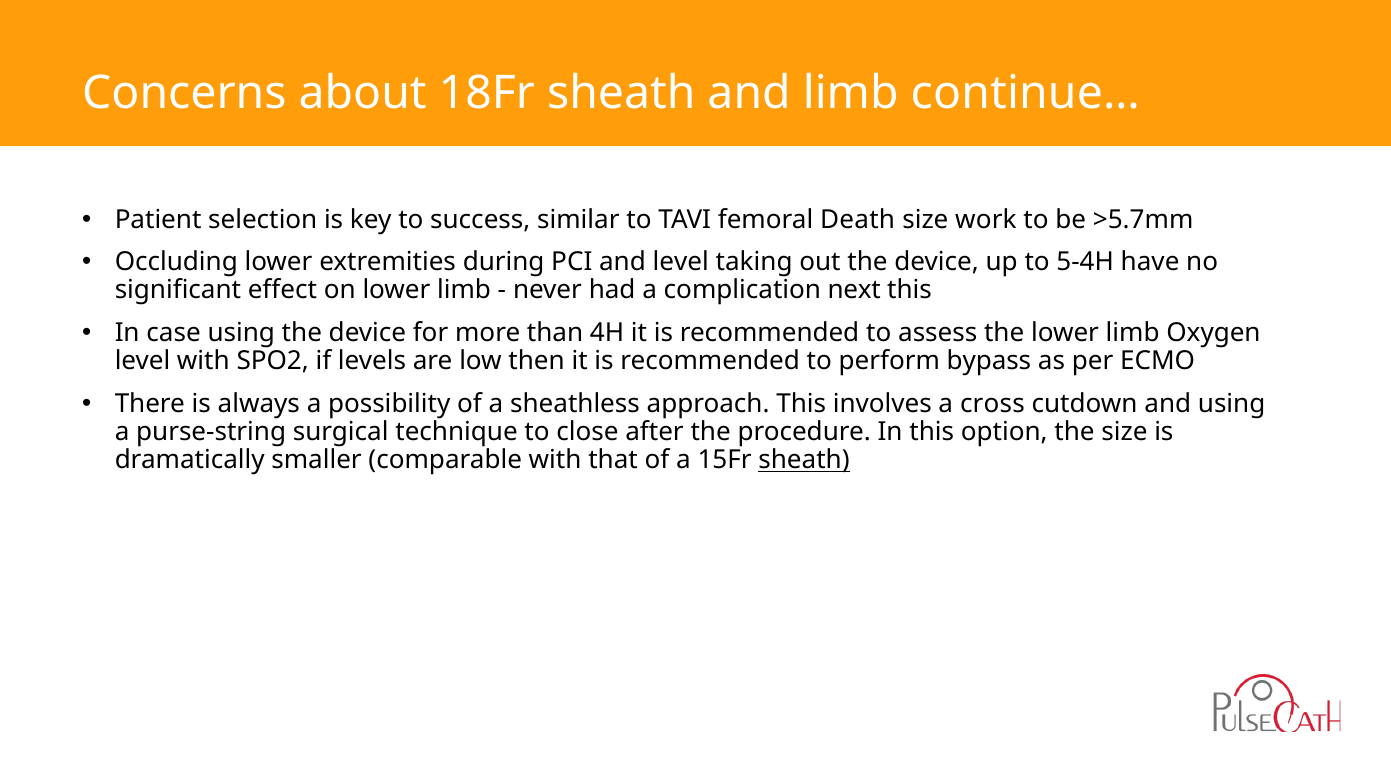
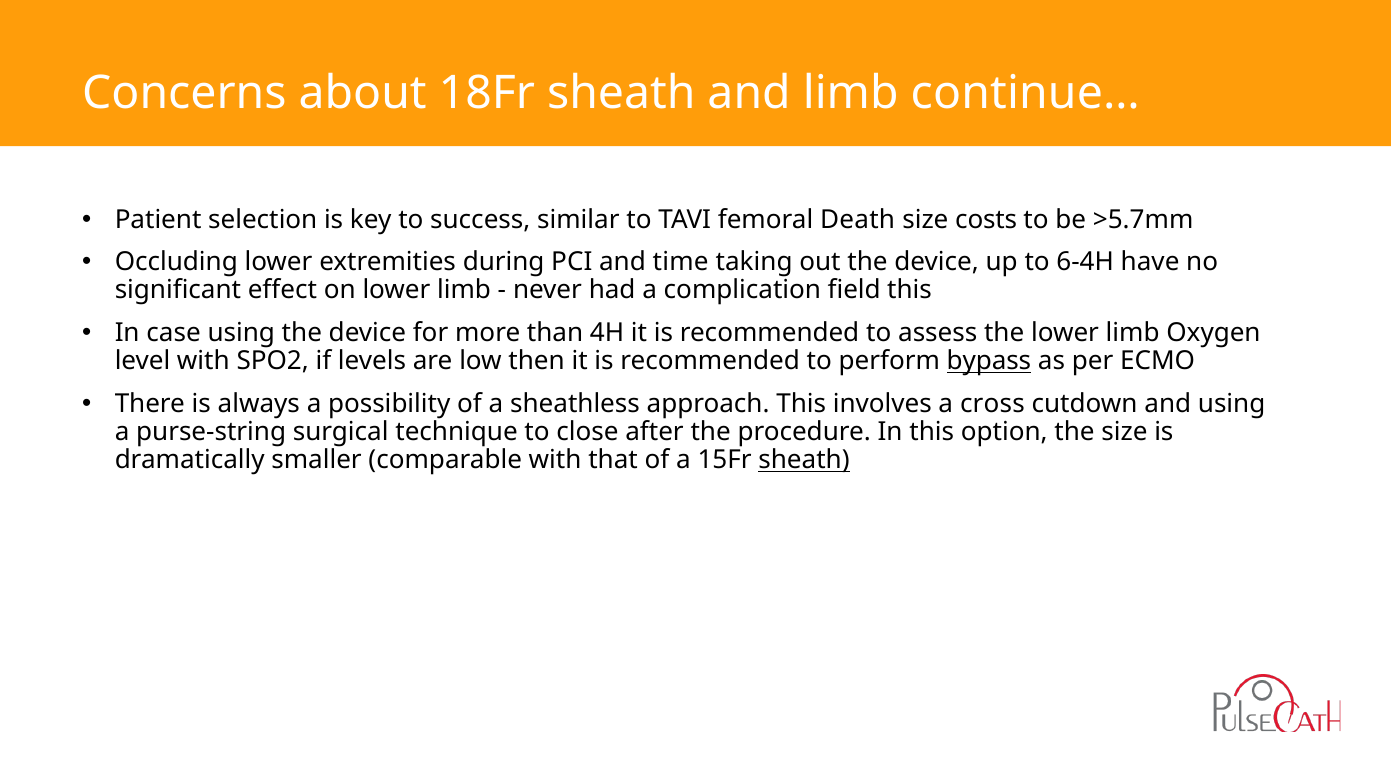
work: work -> costs (986, 219)
and level: level -> time (681, 262)
5-4H: 5-4H -> 6-4H (1085, 262)
next: next -> field (854, 290)
bypass underline: none -> present (989, 361)
